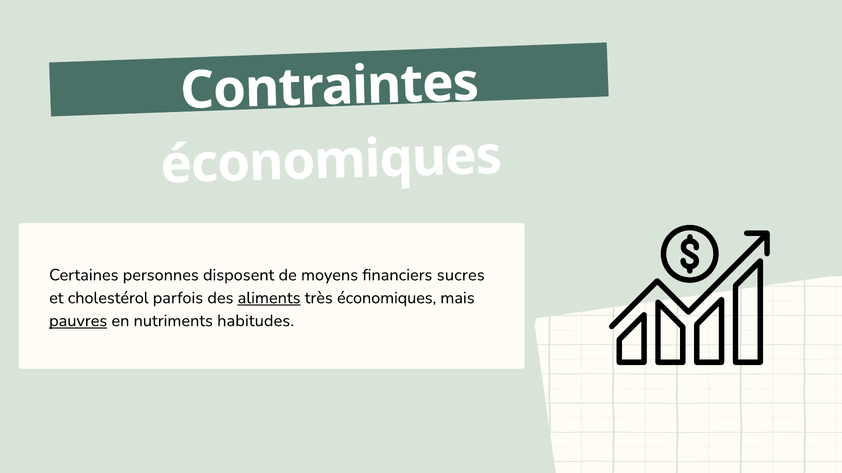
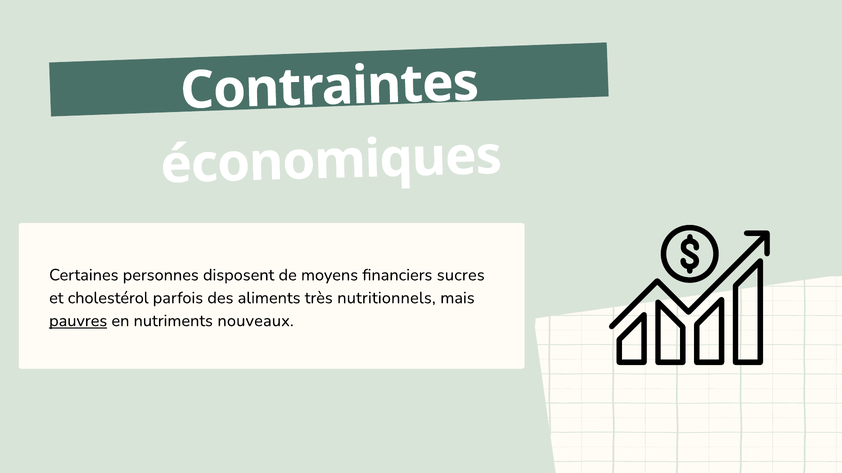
aliments underline: present -> none (269, 298)
économiques: économiques -> nutritionnels (386, 298)
habitudes: habitudes -> nouveaux (256, 321)
